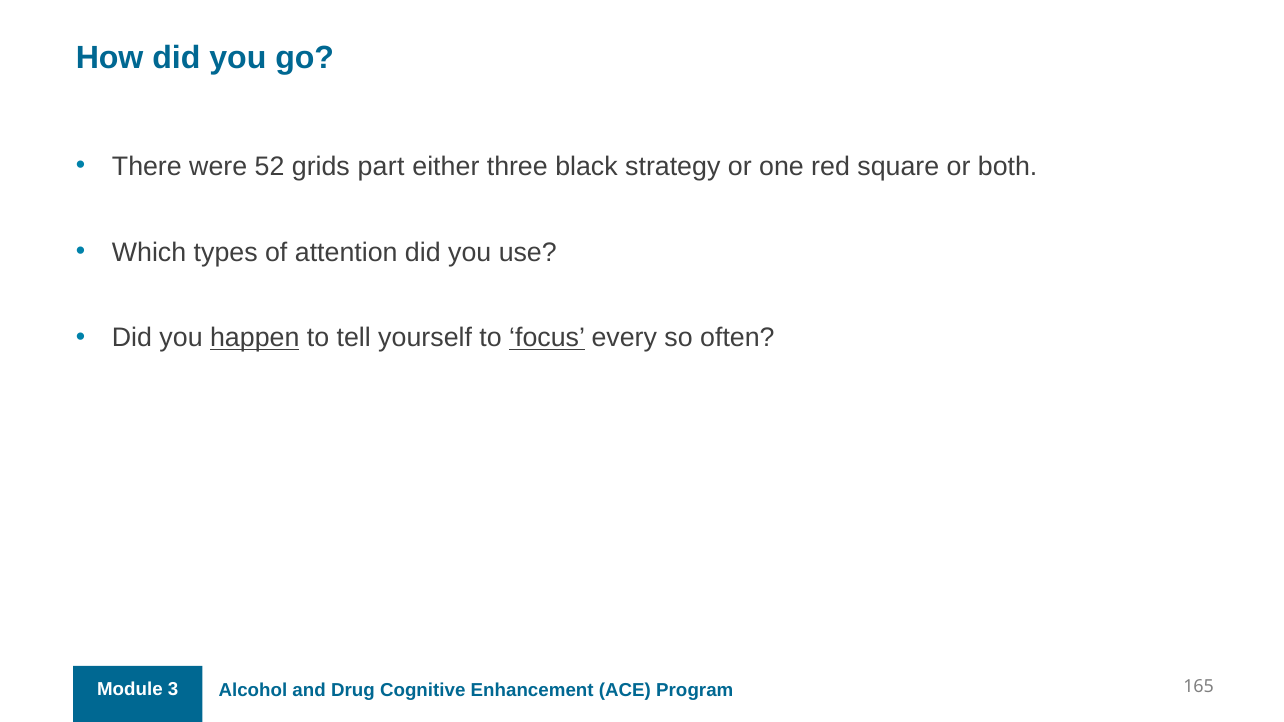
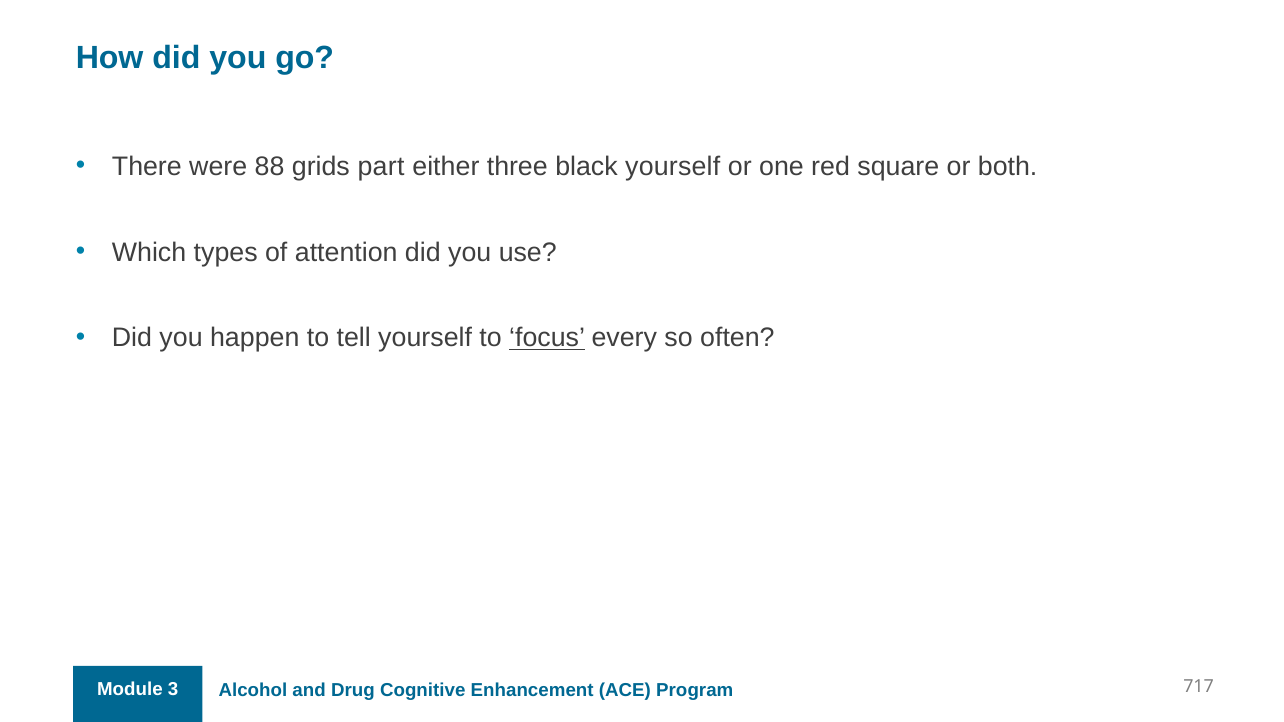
52: 52 -> 88 (270, 167)
black strategy: strategy -> yourself (673, 167)
happen underline: present -> none (255, 338)
165: 165 -> 717 (1199, 687)
